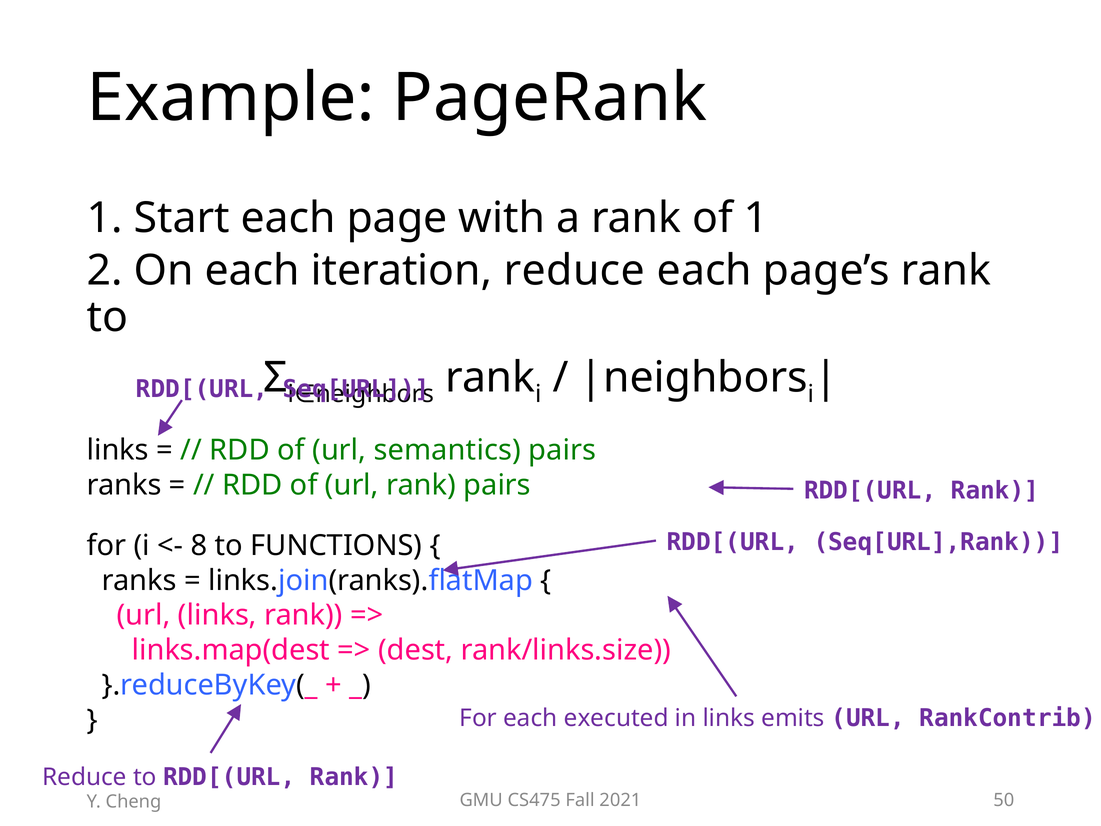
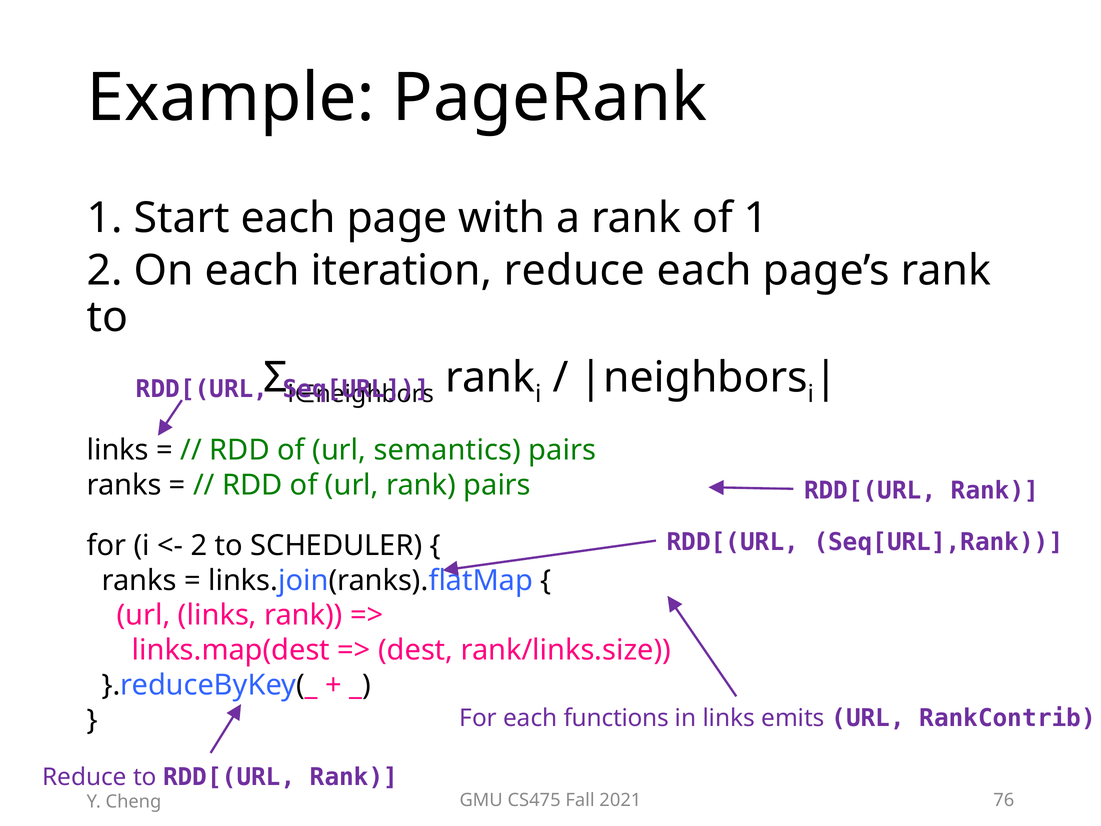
8: 8 -> 2 (199, 545)
FUNCTIONS: FUNCTIONS -> SCHEDULER (336, 545)
executed: executed -> functions (616, 718)
50: 50 -> 76 (1004, 800)
